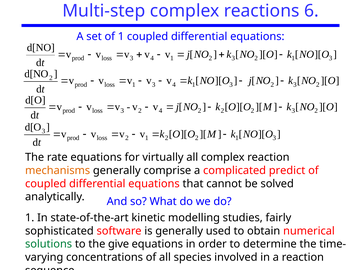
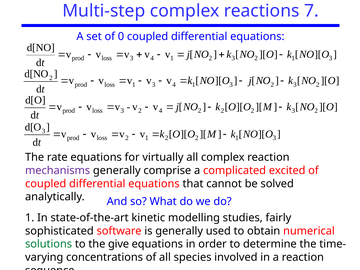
6: 6 -> 7 (311, 11)
of 1: 1 -> 0 (121, 37)
mechanisms colour: orange -> purple (58, 170)
predict: predict -> excited (287, 170)
